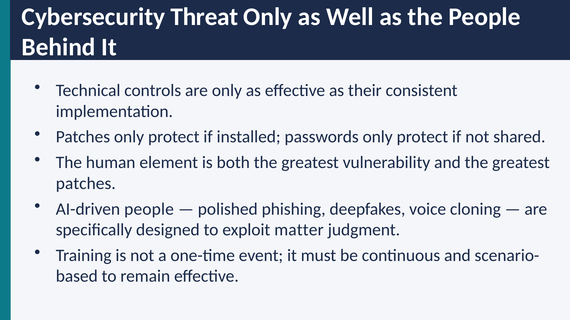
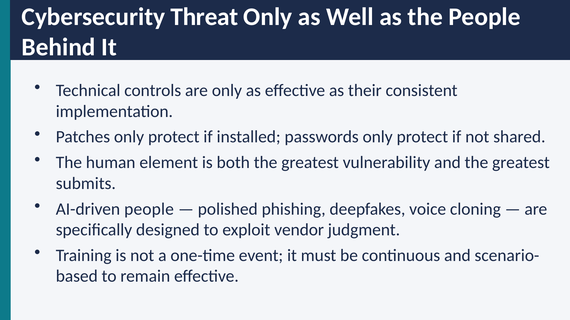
patches: patches -> submits (86, 184)
matter: matter -> vendor (299, 230)
